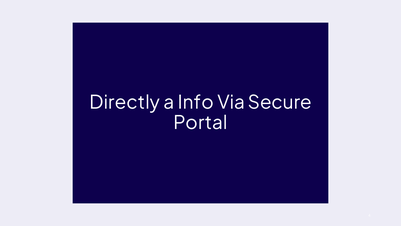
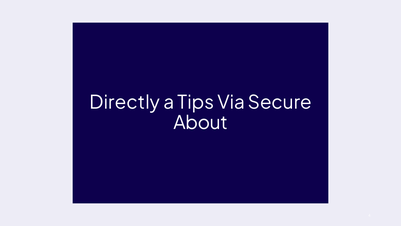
Info: Info -> Tips (196, 103)
Portal: Portal -> About (201, 123)
